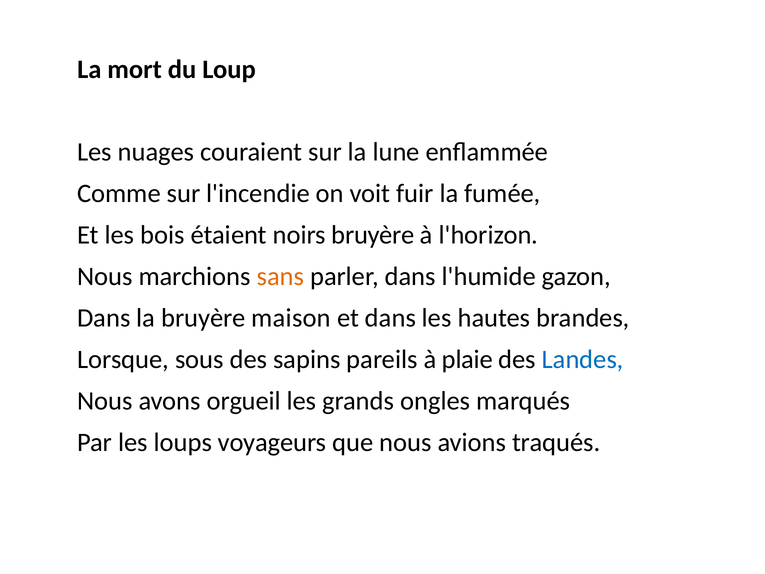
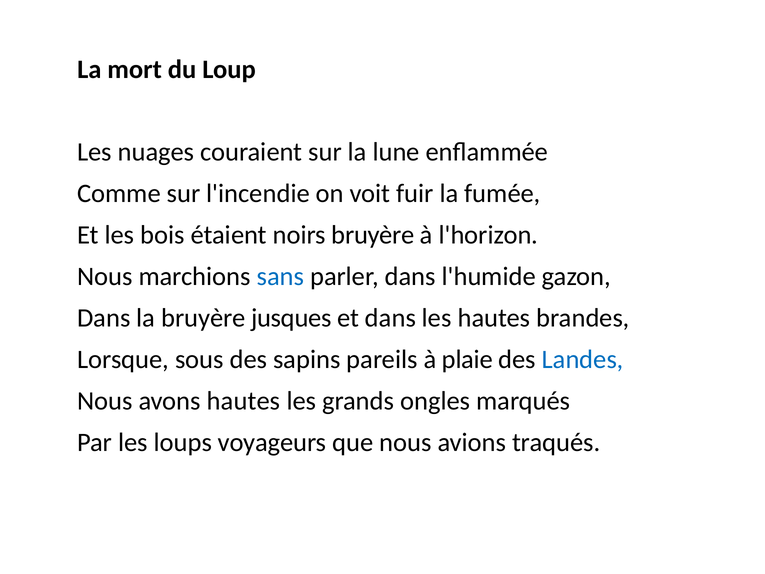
sans colour: orange -> blue (280, 276)
maison: maison -> jusques (291, 318)
avons orgueil: orgueil -> hautes (244, 401)
